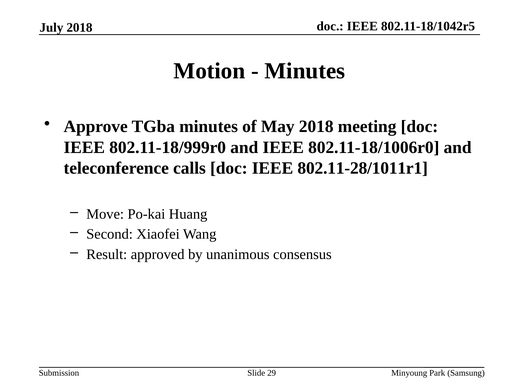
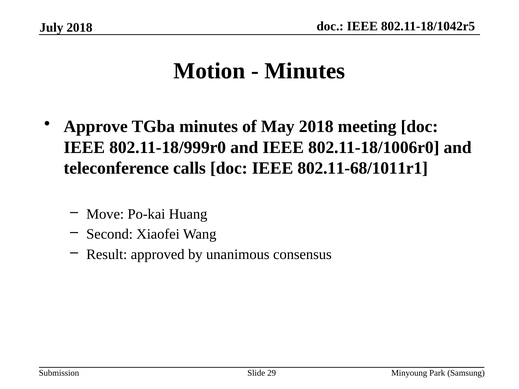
802.11-28/1011r1: 802.11-28/1011r1 -> 802.11-68/1011r1 (363, 168)
